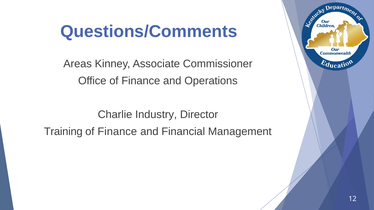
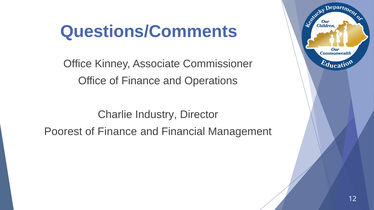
Areas: Areas -> Office (78, 64)
Training: Training -> Poorest (63, 132)
